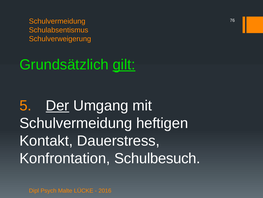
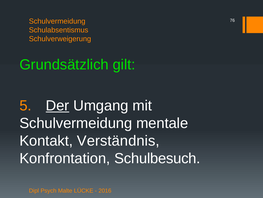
gilt underline: present -> none (124, 64)
heftigen: heftigen -> mentale (162, 123)
Dauerstress: Dauerstress -> Verständnis (118, 140)
